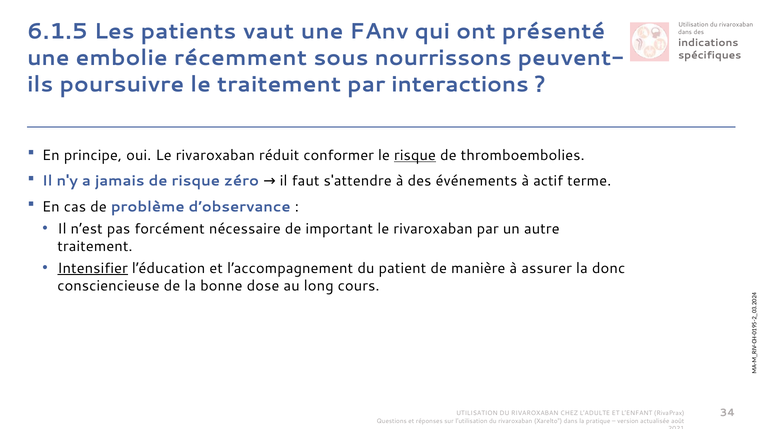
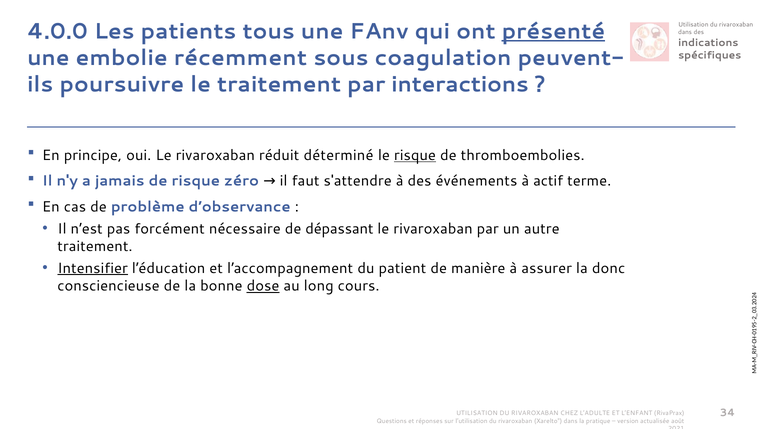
6.1.5: 6.1.5 -> 4.0.0 (57, 31)
vaut: vaut -> tous (269, 31)
présenté underline: none -> present (553, 31)
nourrissons: nourrissons -> coagulation (443, 58)
conformer: conformer -> déterminé (339, 155)
important: important -> dépassant (339, 228)
dose underline: none -> present (263, 286)
